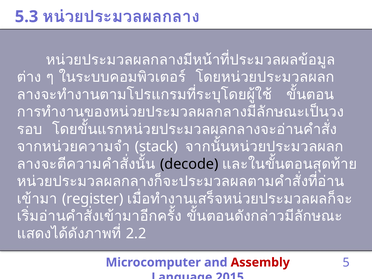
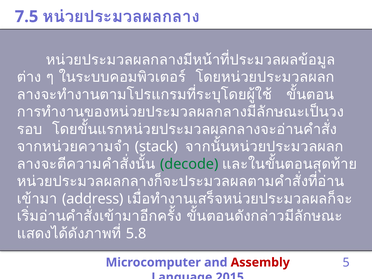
5.3: 5.3 -> 7.5 (27, 17)
decode colour: black -> green (189, 164)
register: register -> address (93, 199)
2.2: 2.2 -> 5.8 (136, 233)
